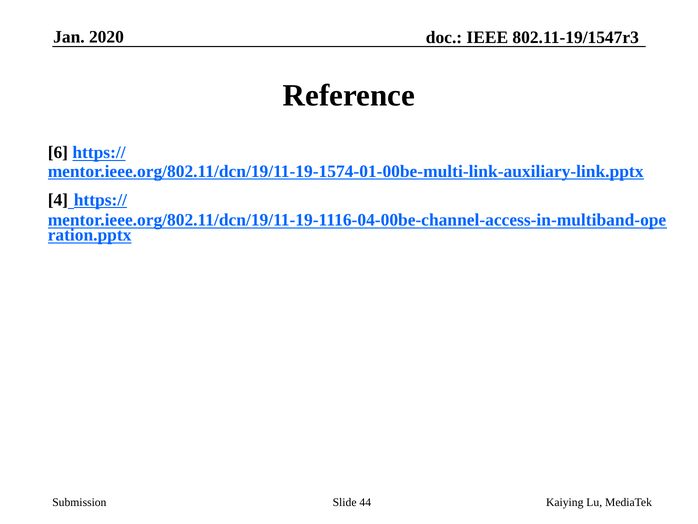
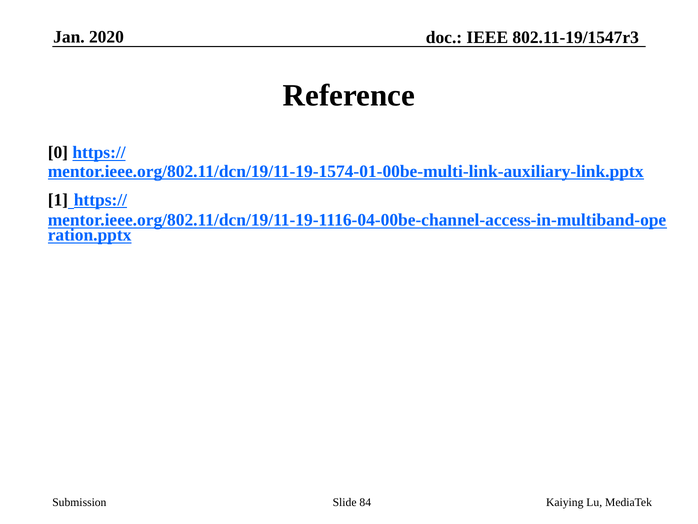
6: 6 -> 0 (58, 152)
4: 4 -> 1 (58, 200)
44: 44 -> 84 (365, 502)
